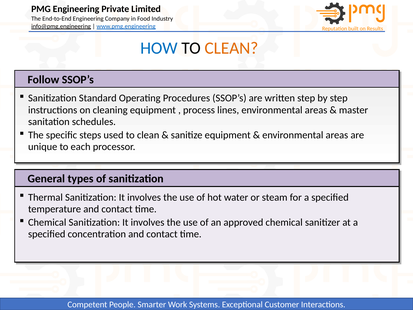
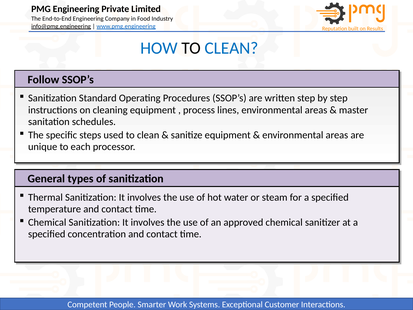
CLEAN colour: orange -> blue (231, 48)
